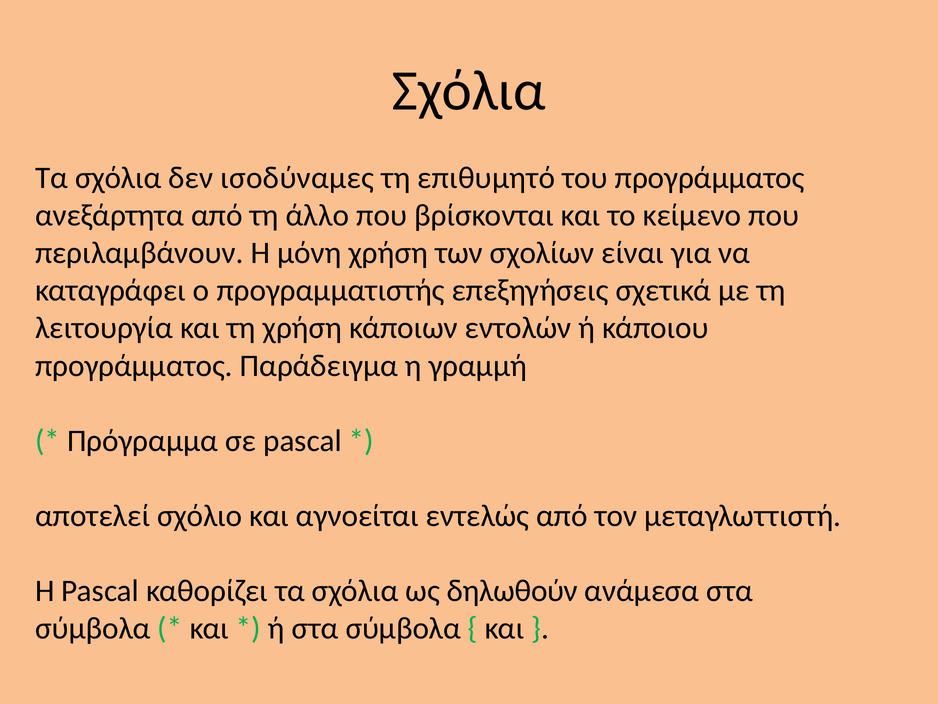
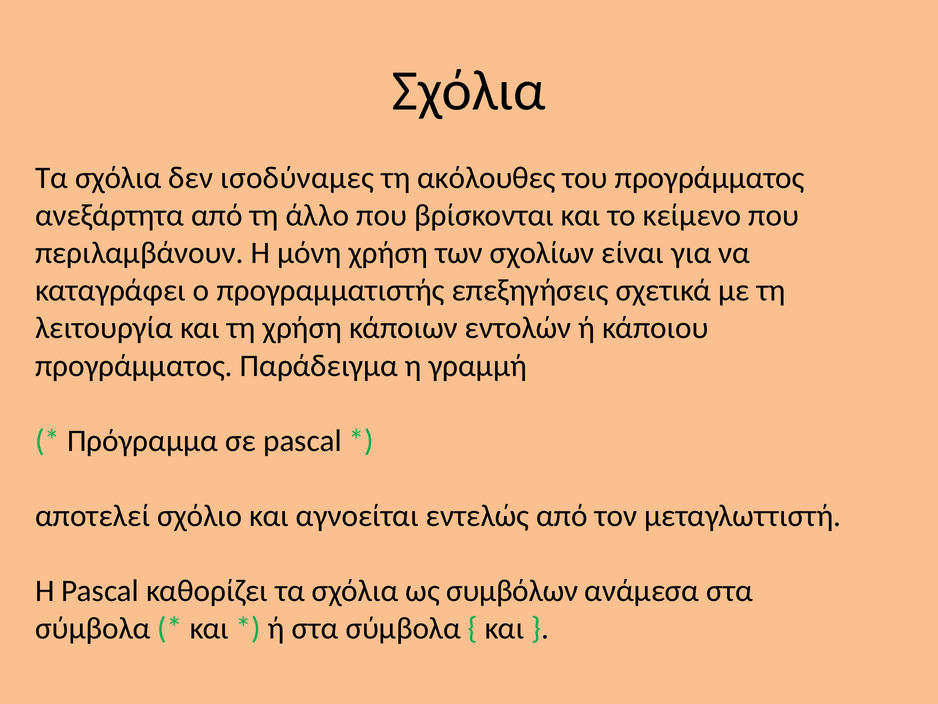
επιθυμητό: επιθυμητό -> ακόλουθες (486, 178)
δηλωθούν: δηλωθούν -> συμβόλων (512, 591)
